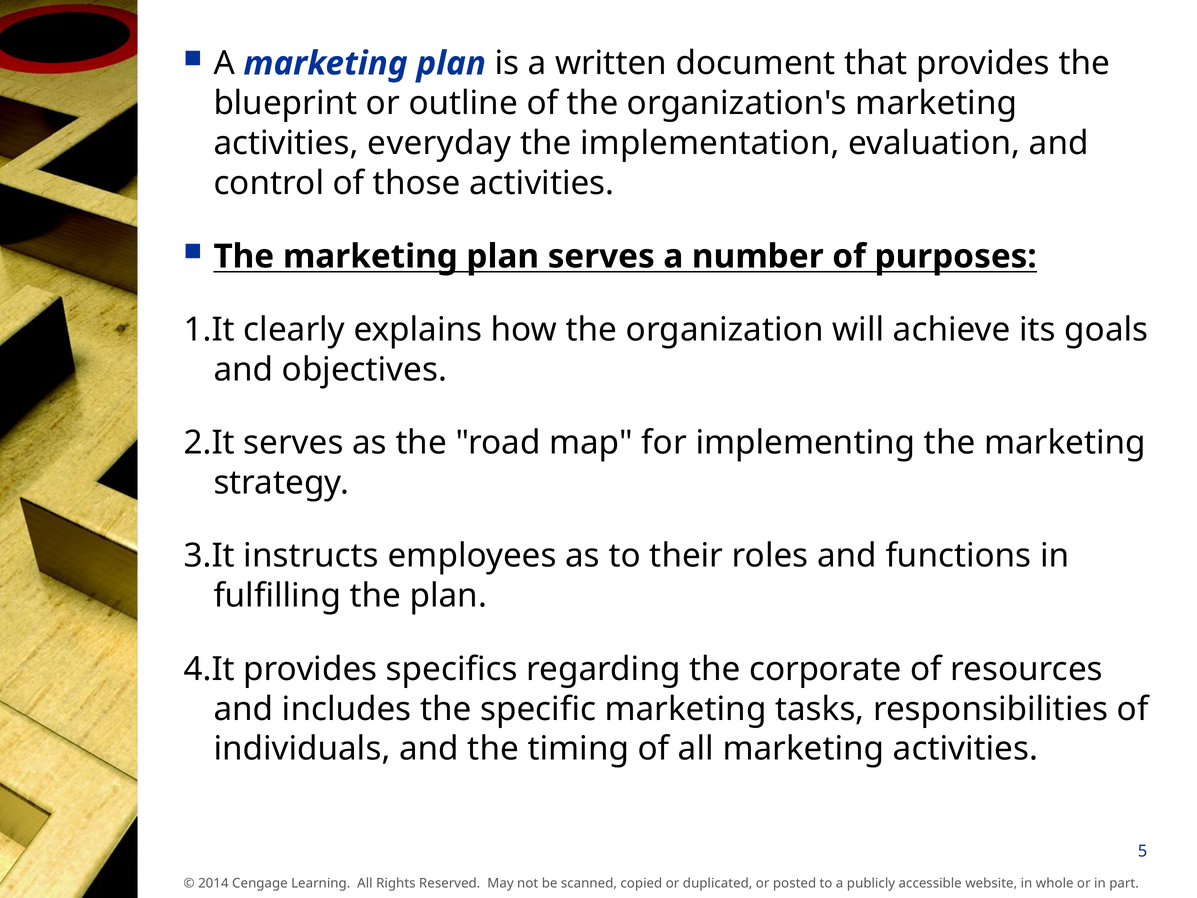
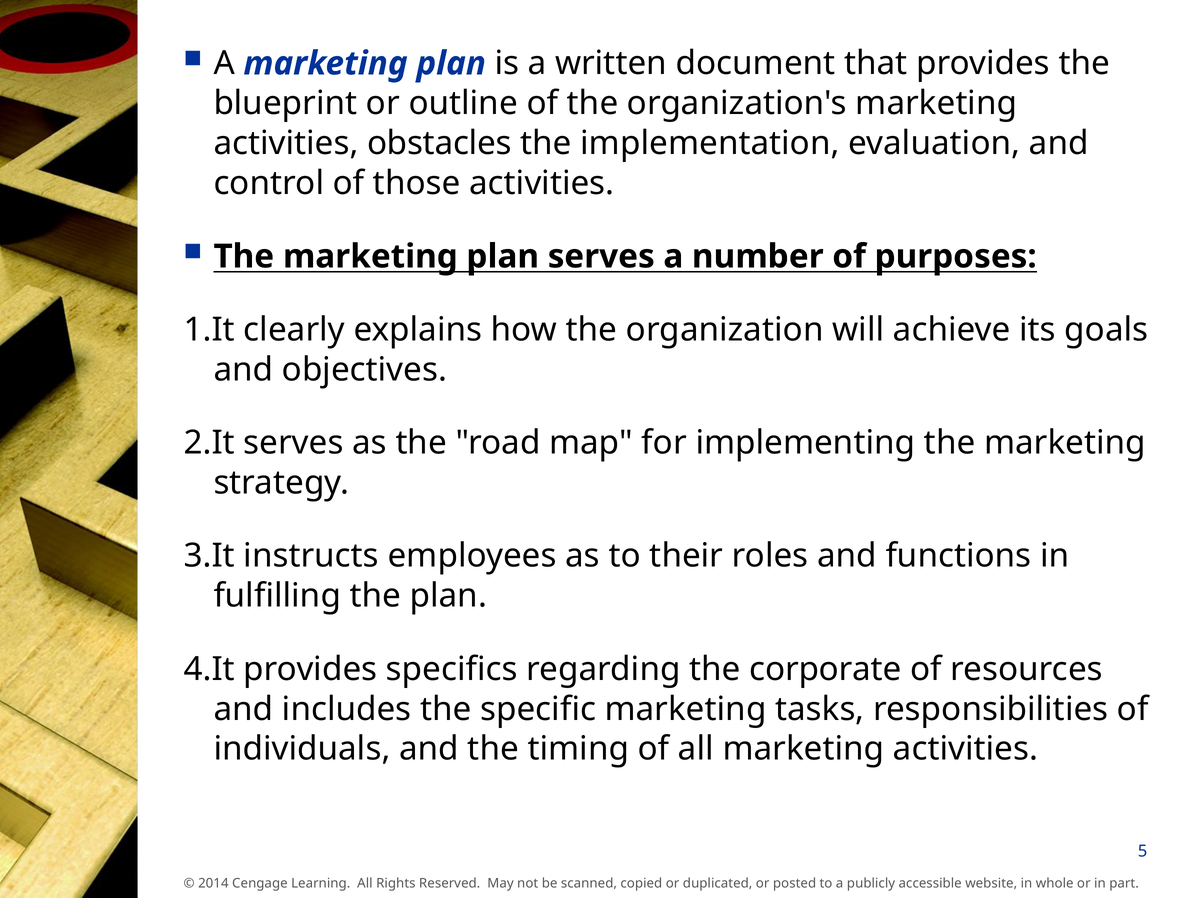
everyday: everyday -> obstacles (439, 143)
